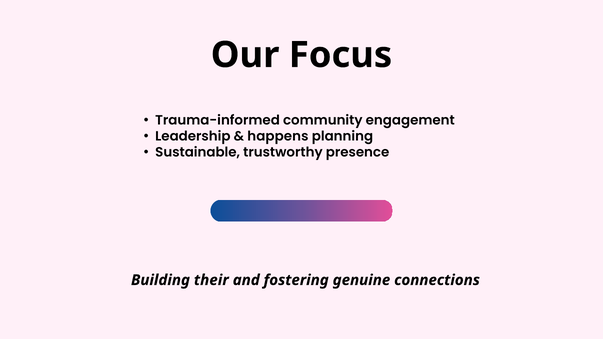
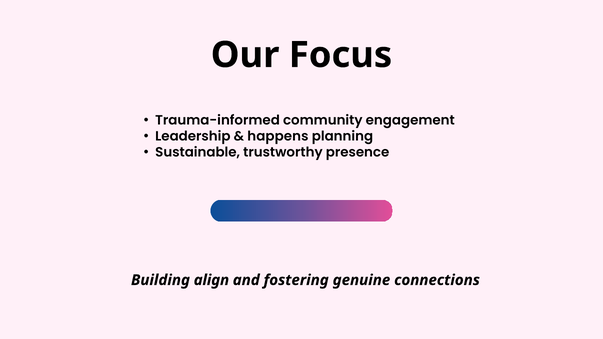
their: their -> align (211, 280)
